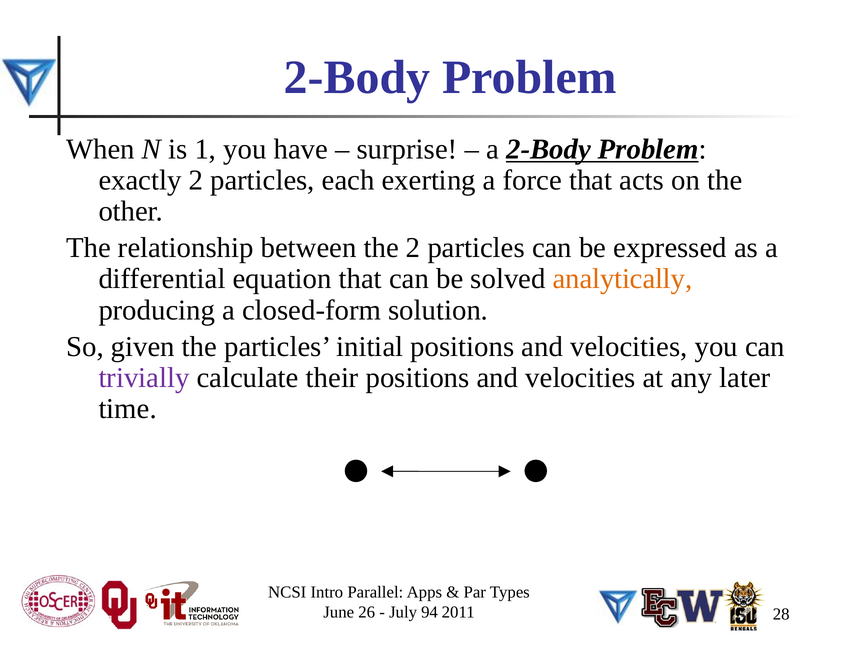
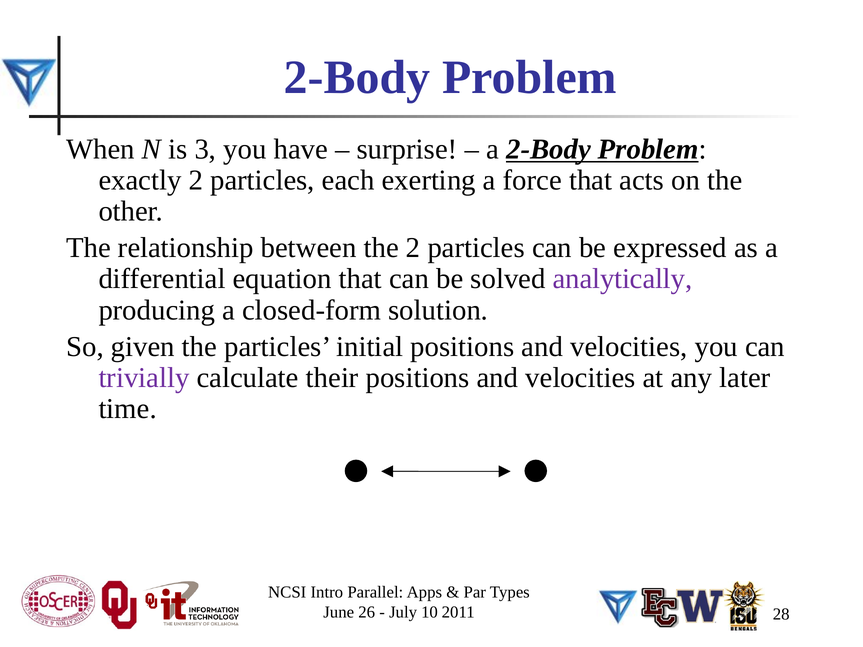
1: 1 -> 3 (205, 149)
analytically colour: orange -> purple (622, 279)
94: 94 -> 10 (429, 612)
